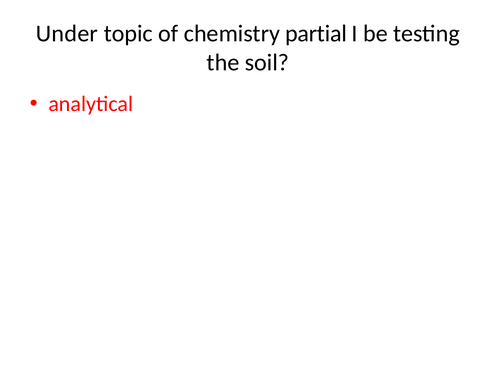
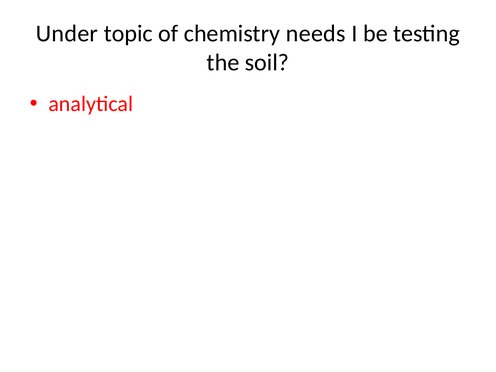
partial: partial -> needs (316, 34)
